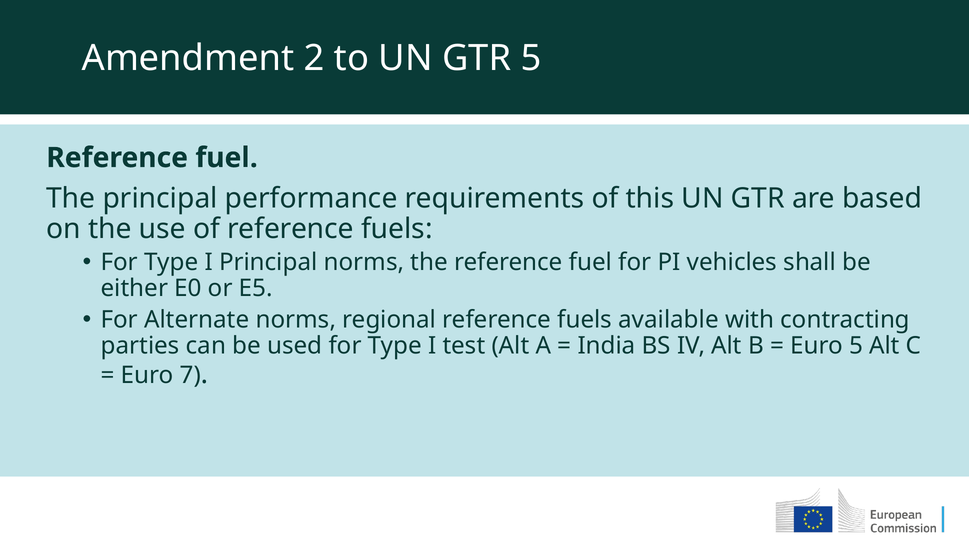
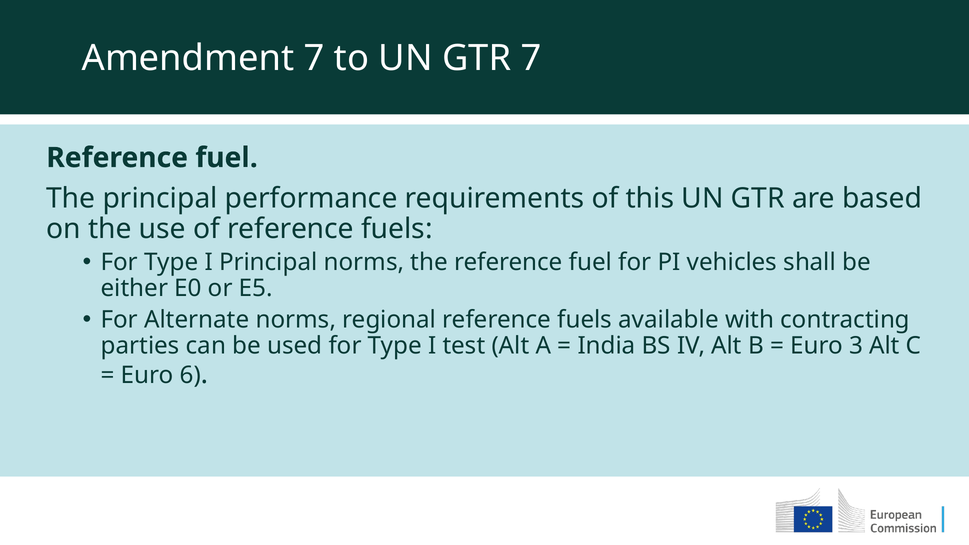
Amendment 2: 2 -> 7 (314, 58)
GTR 5: 5 -> 7 (531, 58)
Euro 5: 5 -> 3 (856, 346)
7: 7 -> 6 (190, 375)
